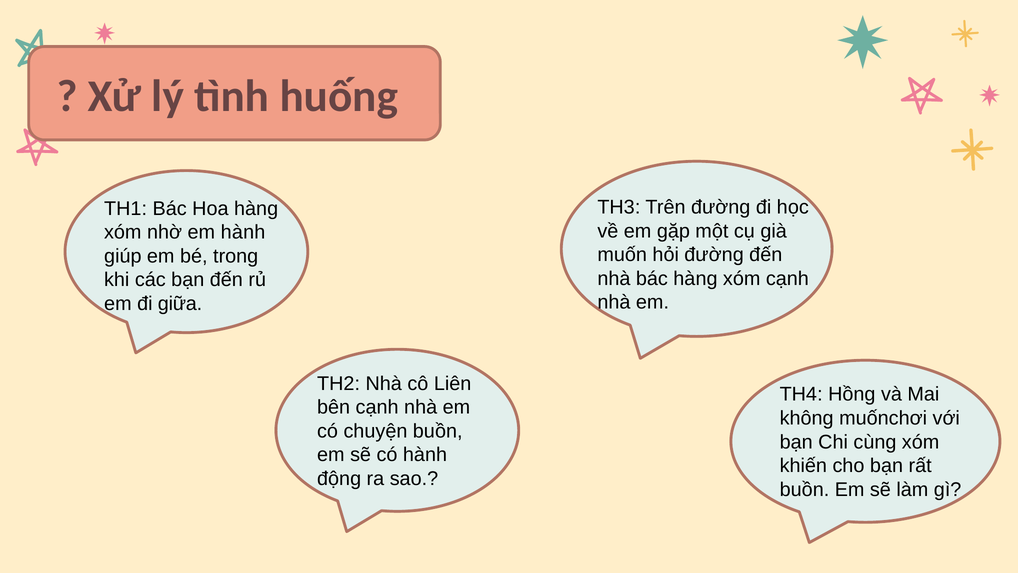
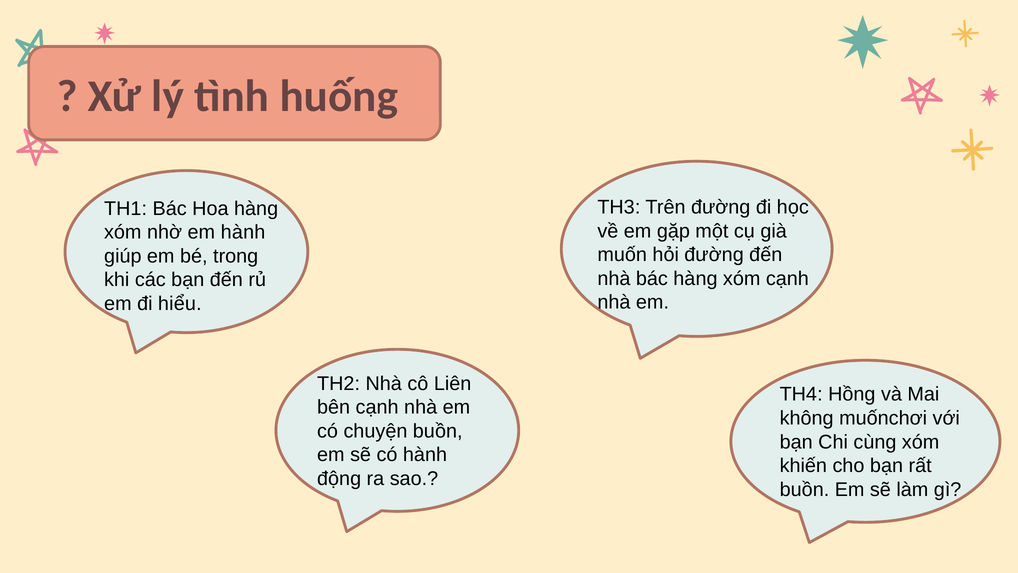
giữa: giữa -> hiểu (180, 304)
